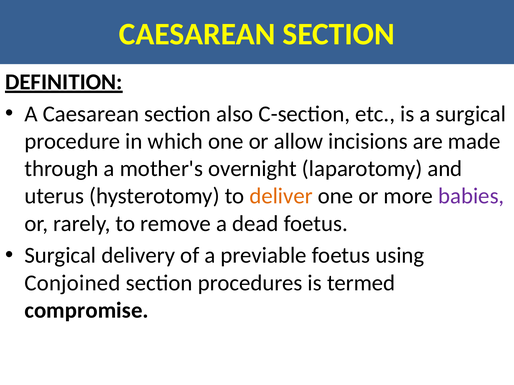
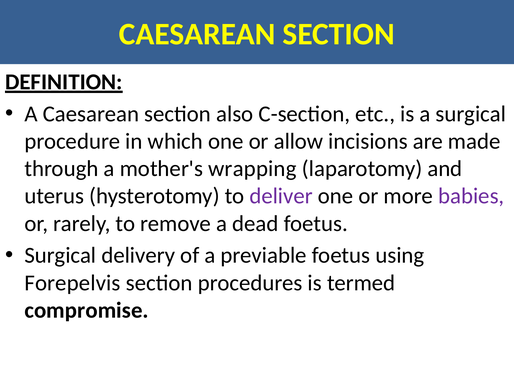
overnight: overnight -> wrapping (252, 169)
deliver colour: orange -> purple (281, 196)
Conjoined: Conjoined -> Forepelvis (72, 283)
